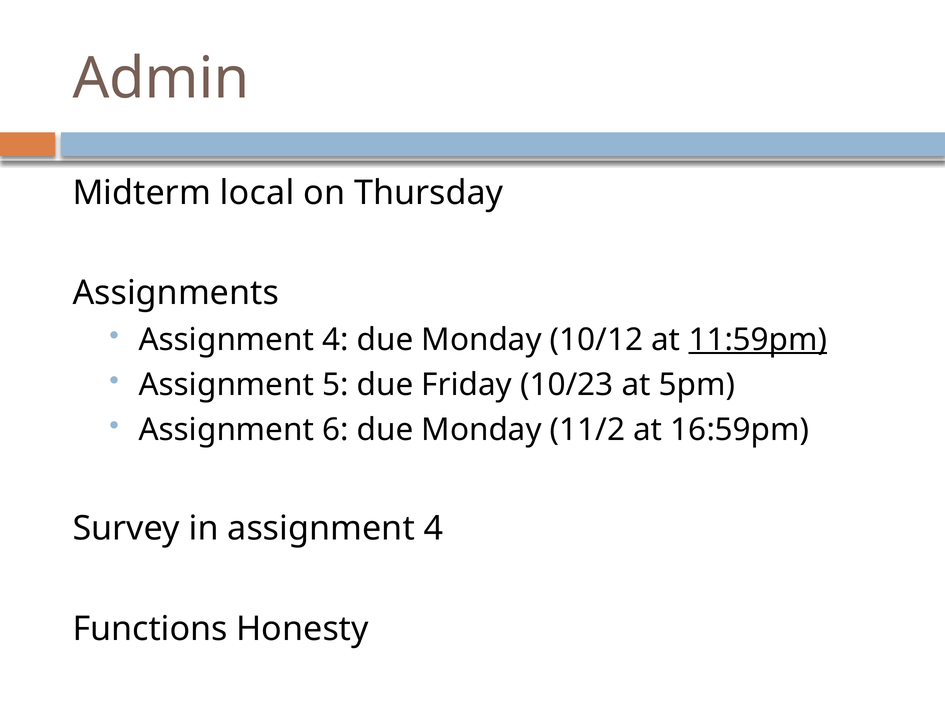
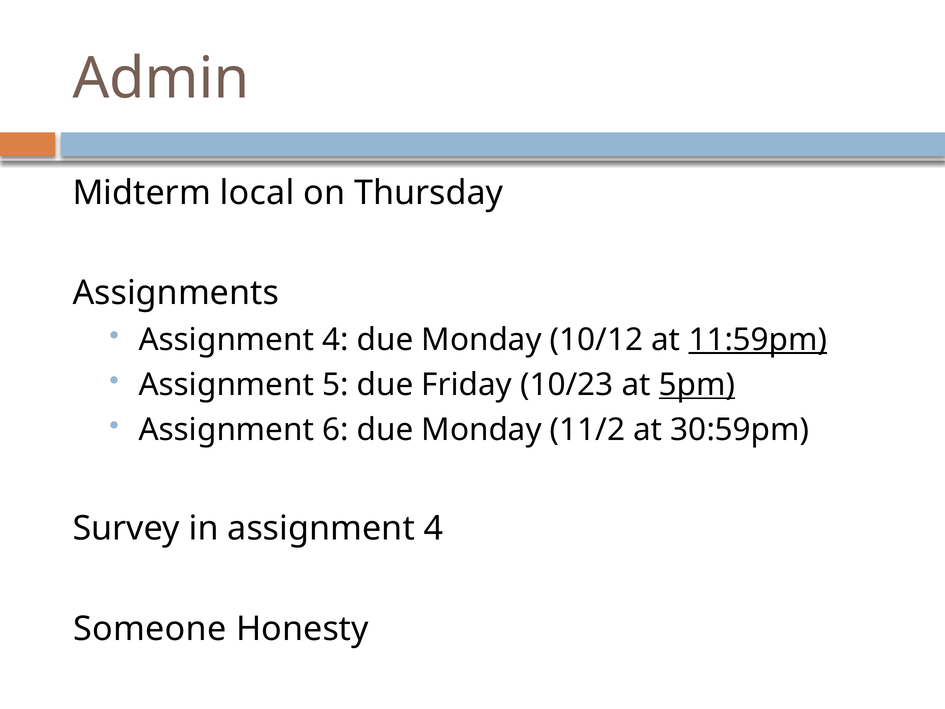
5pm underline: none -> present (697, 385)
16:59pm: 16:59pm -> 30:59pm (740, 430)
Functions: Functions -> Someone (150, 629)
